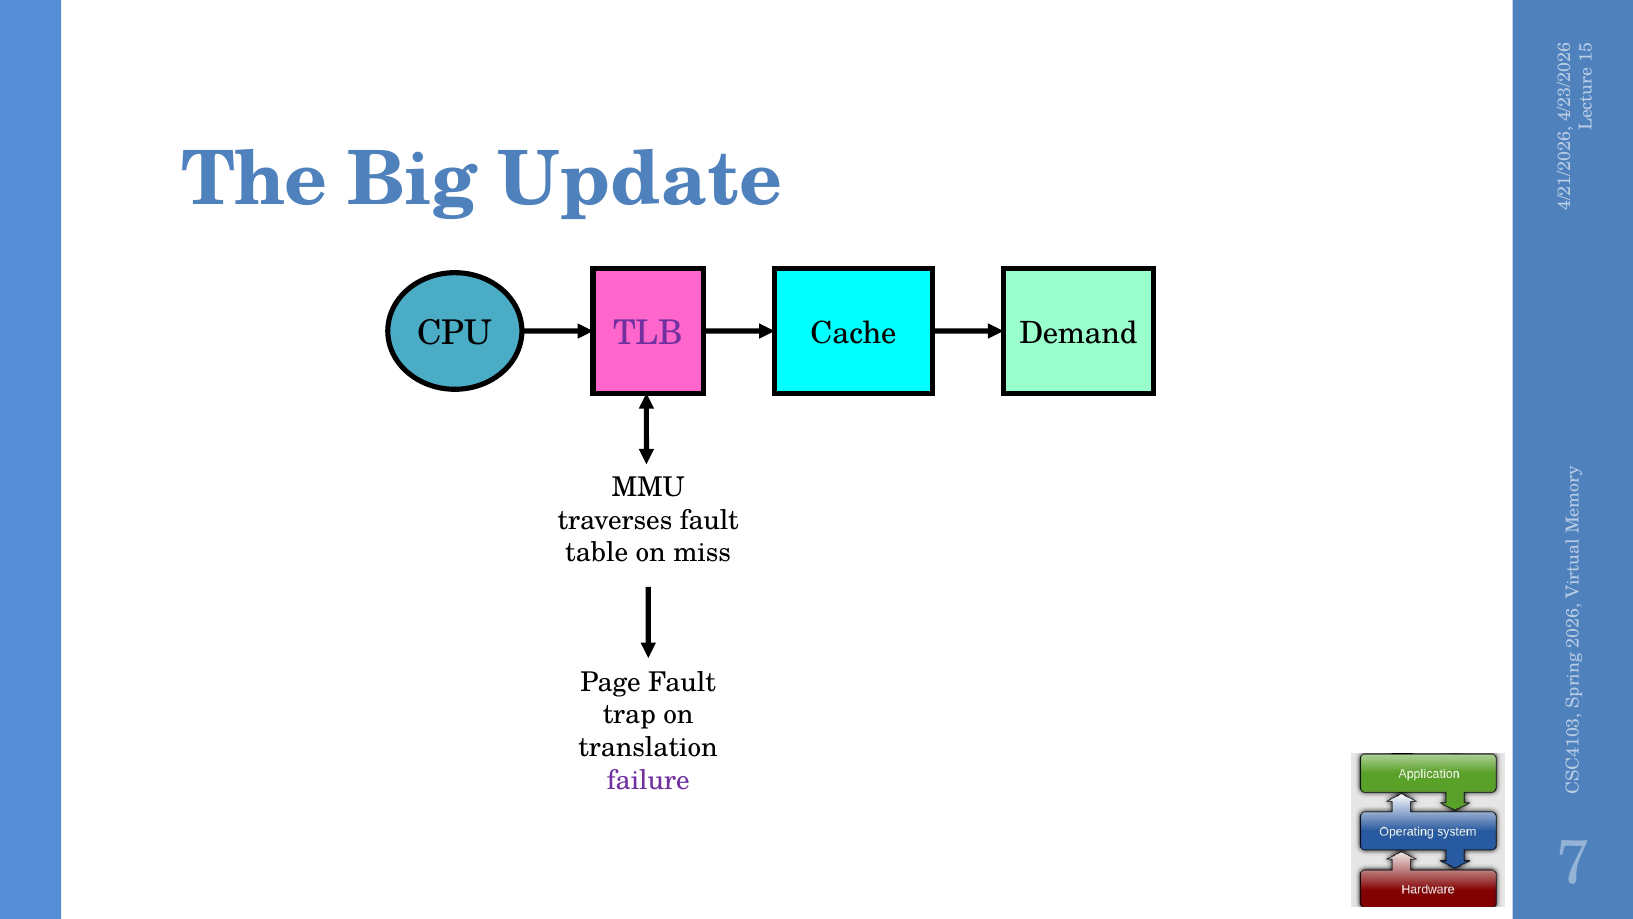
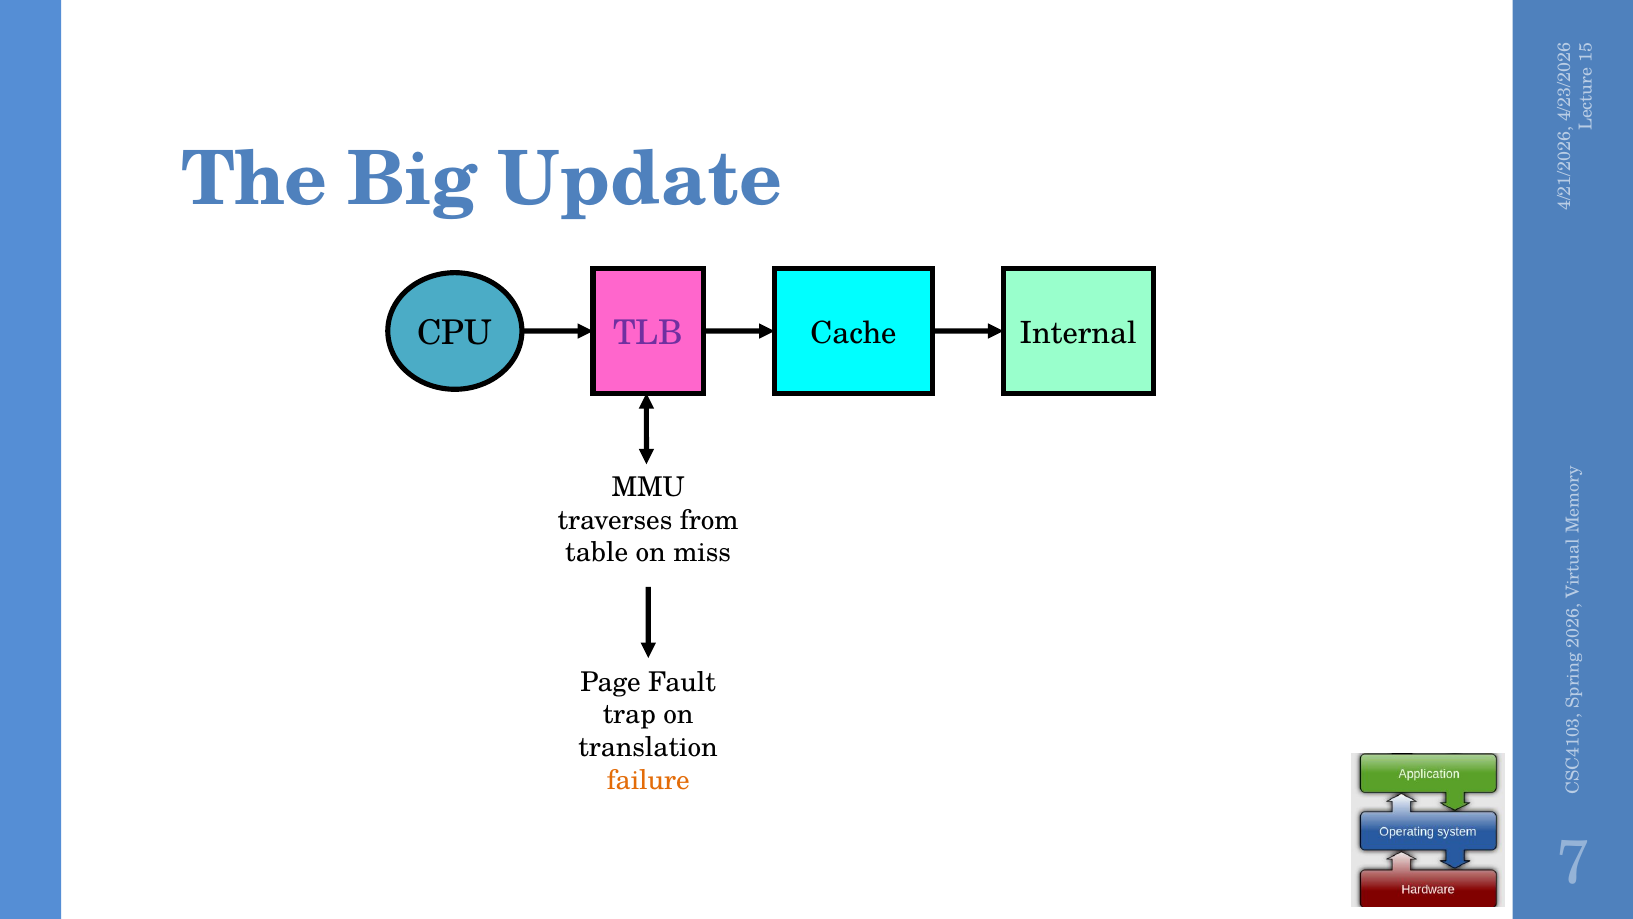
Demand: Demand -> Internal (1078, 333)
traverses fault: fault -> from (709, 520)
failure colour: purple -> orange (648, 780)
